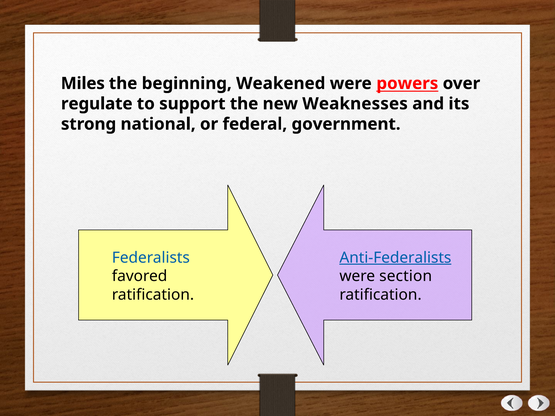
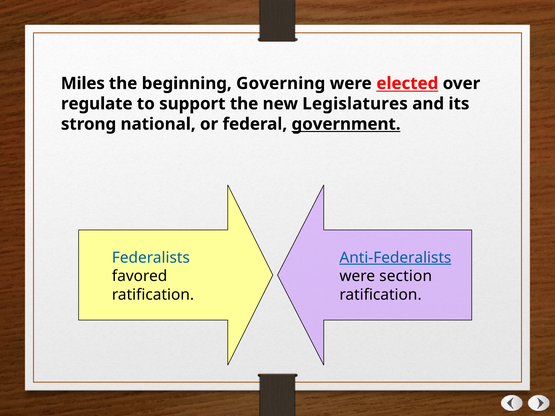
Weakened: Weakened -> Governing (281, 83)
powers: powers -> elected (407, 83)
Weaknesses: Weaknesses -> Legislatures (355, 104)
government underline: none -> present (346, 124)
